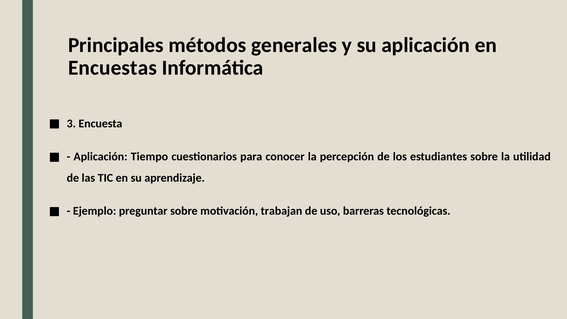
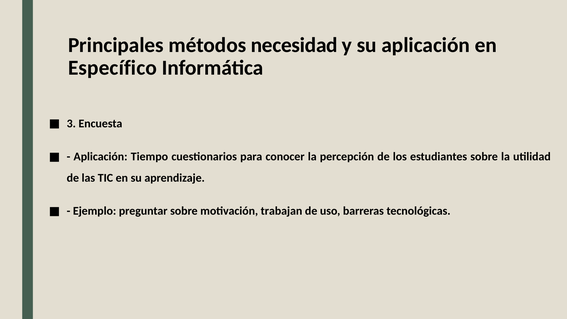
generales: generales -> necesidad (294, 45)
Encuestas: Encuestas -> Específico (112, 68)
